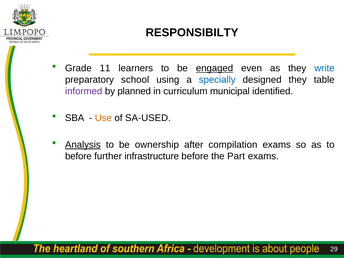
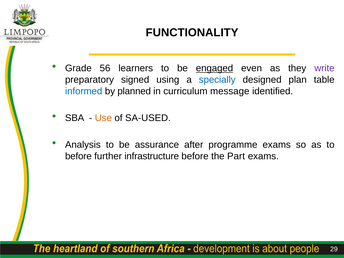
RESPONSIBILTY: RESPONSIBILTY -> FUNCTIONALITY (192, 33)
11: 11 -> 56 (105, 68)
write colour: blue -> purple (324, 68)
school: school -> signed (135, 80)
designed they: they -> plan (298, 80)
informed colour: purple -> blue (84, 91)
municipal: municipal -> message (230, 91)
Analysis underline: present -> none (83, 145)
ownership: ownership -> assurance (157, 145)
compilation: compilation -> programme (233, 145)
